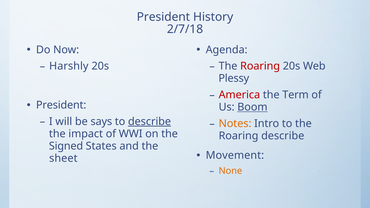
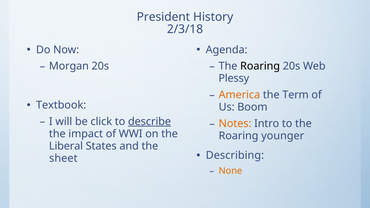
2/7/18: 2/7/18 -> 2/3/18 (185, 29)
Harshly: Harshly -> Morgan (69, 66)
Roaring colour: red -> black (260, 66)
America colour: red -> orange (239, 95)
President: President -> Textbook (61, 105)
Boom underline: present -> none (252, 107)
says: says -> click (101, 122)
Roaring describe: describe -> younger (283, 136)
Signed: Signed -> Liberal (66, 146)
Movement: Movement -> Describing (235, 155)
